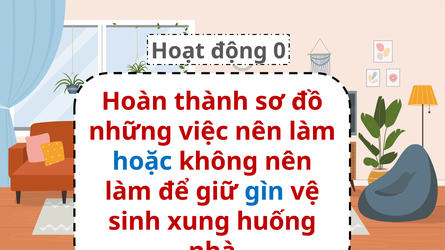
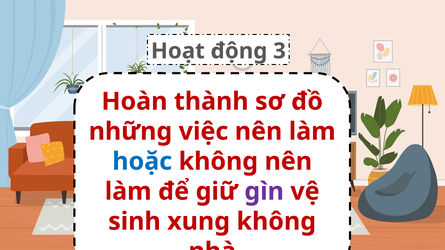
0: 0 -> 3 (279, 51)
gìn colour: blue -> purple (264, 192)
xung huống: huống -> không (276, 222)
